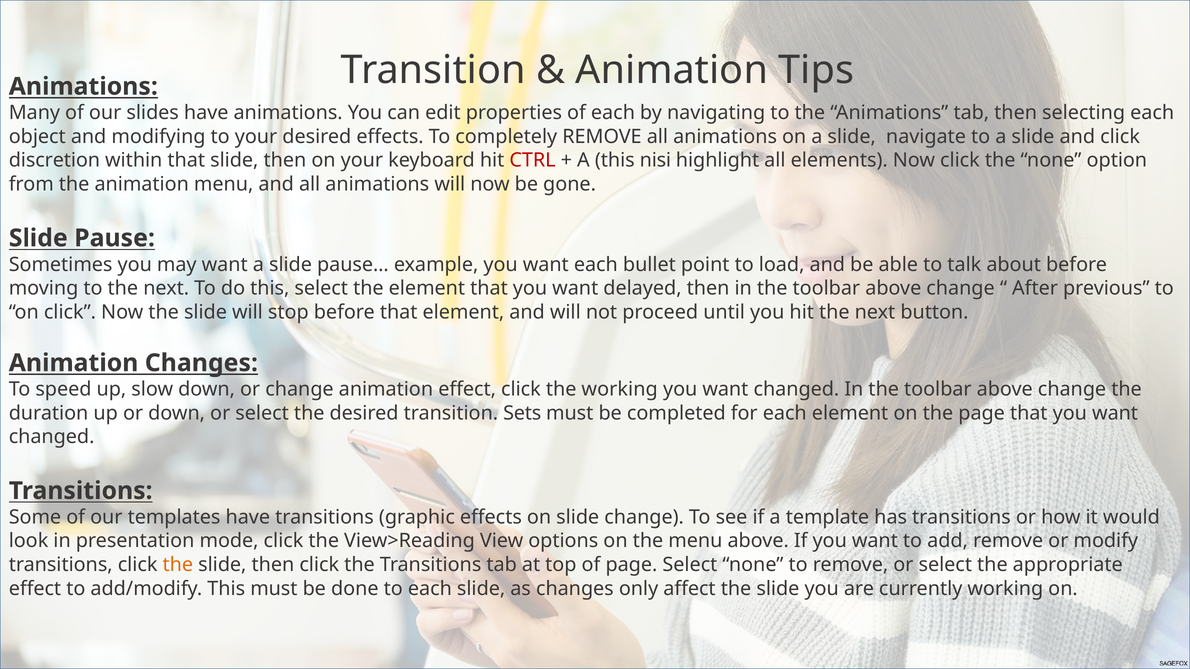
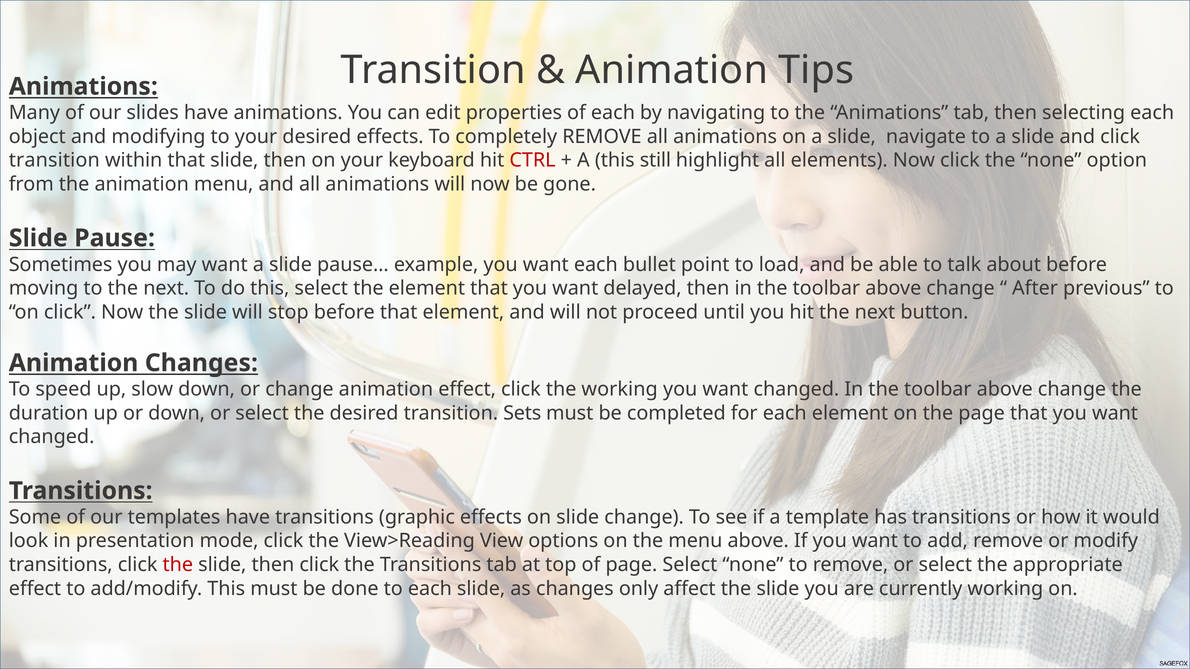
discretion: discretion -> transition (54, 161)
nisi: nisi -> still (655, 161)
the colour: orange -> red (178, 565)
